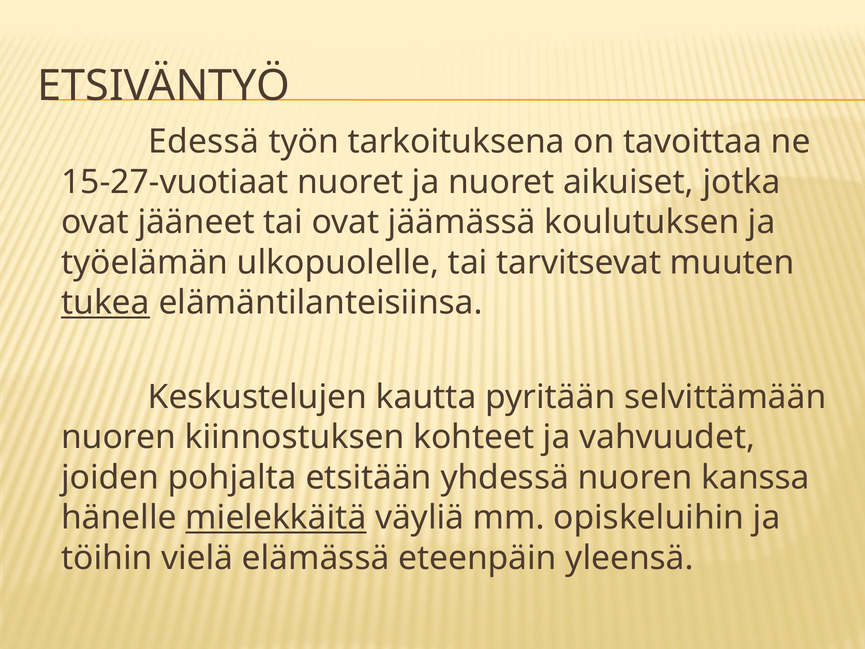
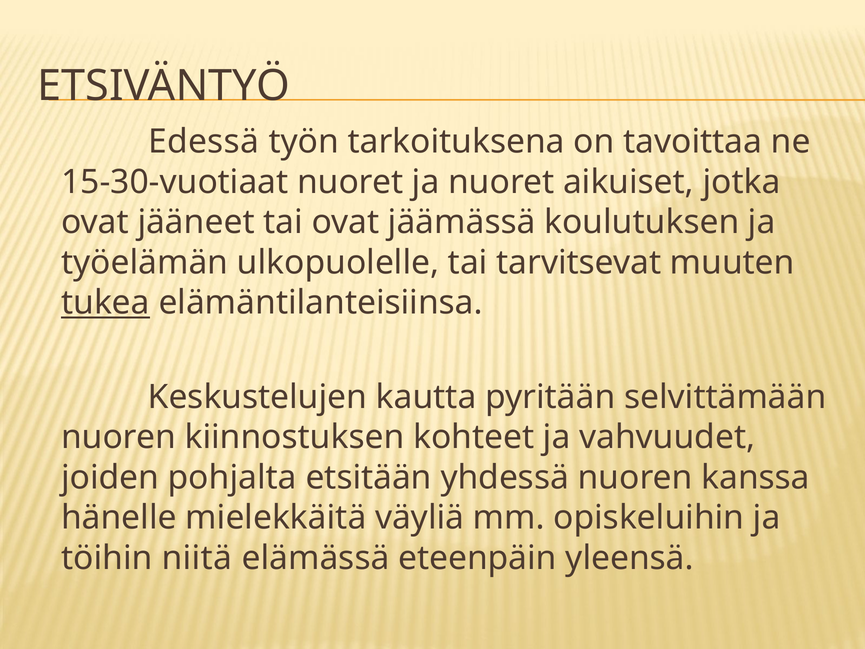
15-27-vuotiaat: 15-27-vuotiaat -> 15-30-vuotiaat (175, 182)
mielekkäitä underline: present -> none (276, 518)
vielä: vielä -> niitä (197, 558)
